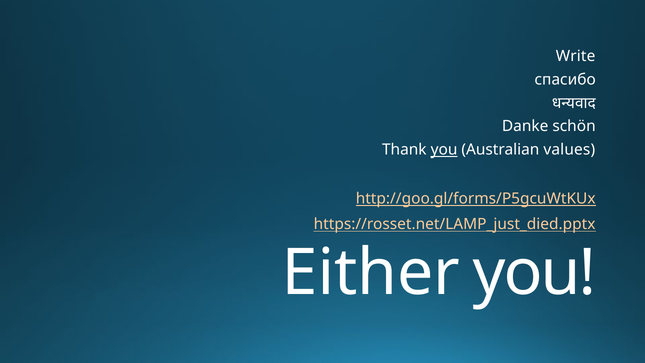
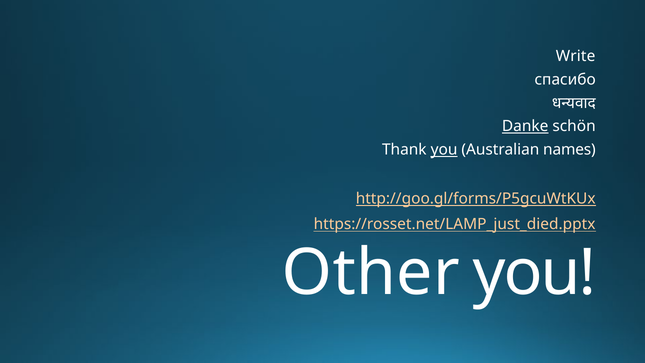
Danke underline: none -> present (525, 126)
values: values -> names (569, 150)
Either: Either -> Other (371, 273)
